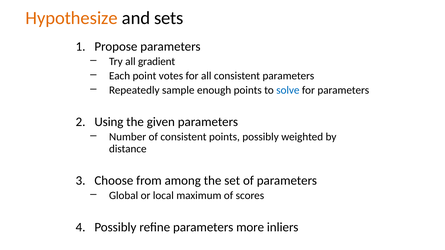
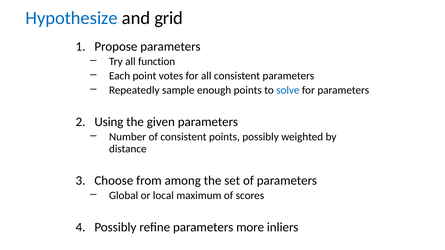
Hypothesize colour: orange -> blue (72, 18)
sets: sets -> grid (169, 18)
gradient: gradient -> function (157, 62)
